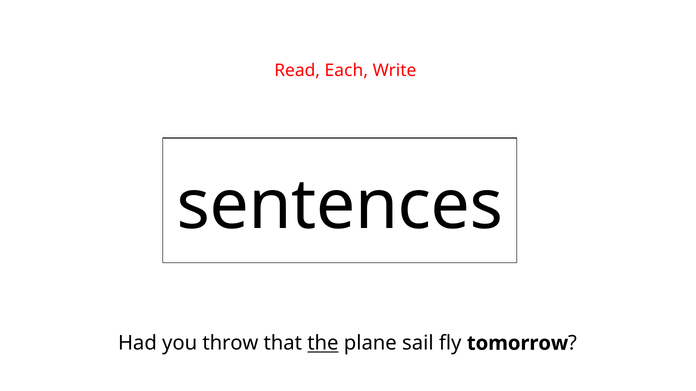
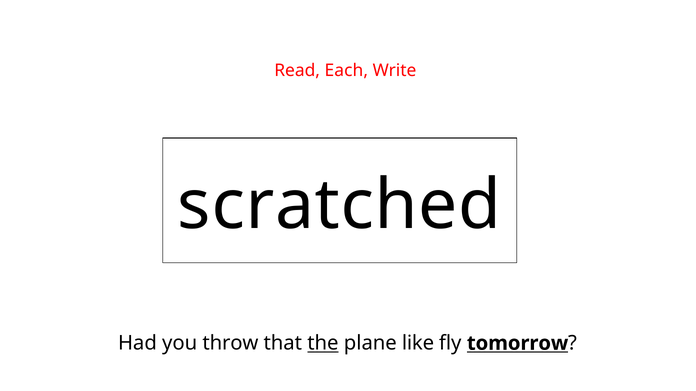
sentences: sentences -> scratched (339, 206)
sail: sail -> like (418, 344)
tomorrow underline: none -> present (518, 344)
